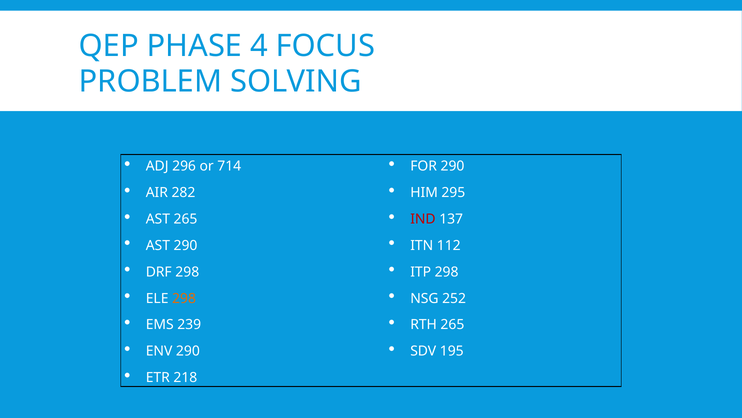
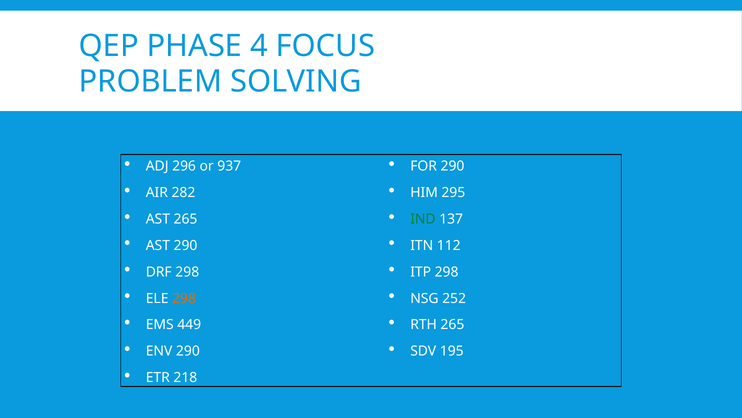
714: 714 -> 937 (229, 166)
IND colour: red -> green (423, 219)
239: 239 -> 449 (189, 324)
